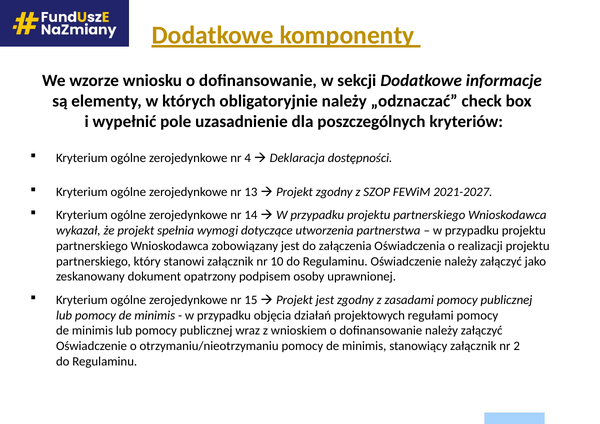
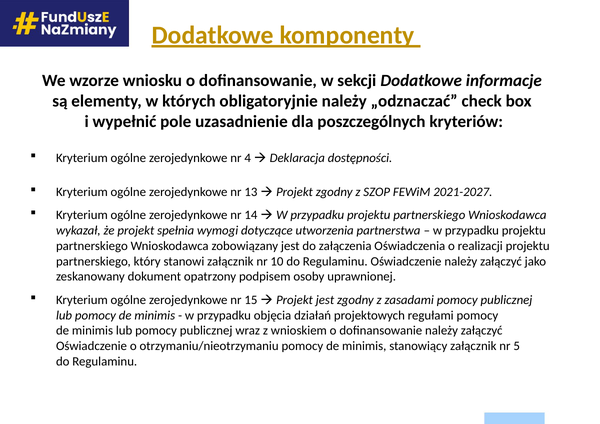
2: 2 -> 5 (517, 346)
